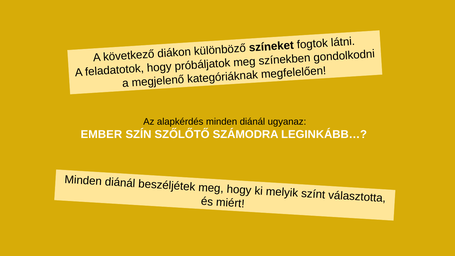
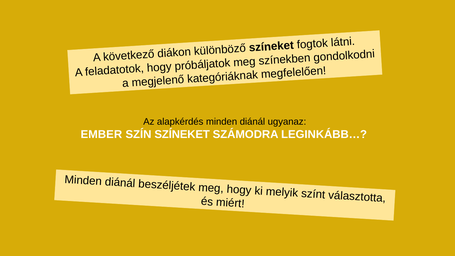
SZÍN SZŐLŐTŐ: SZŐLŐTŐ -> SZÍNEKET (182, 134)
